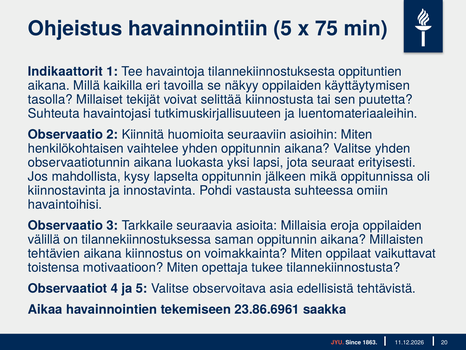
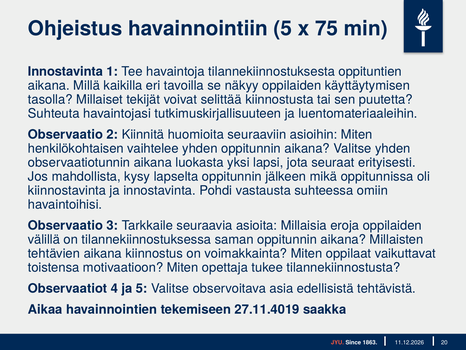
Indikaattorit: Indikaattorit -> Innostavinta (65, 71)
23.86.6961: 23.86.6961 -> 27.11.4019 (267, 309)
